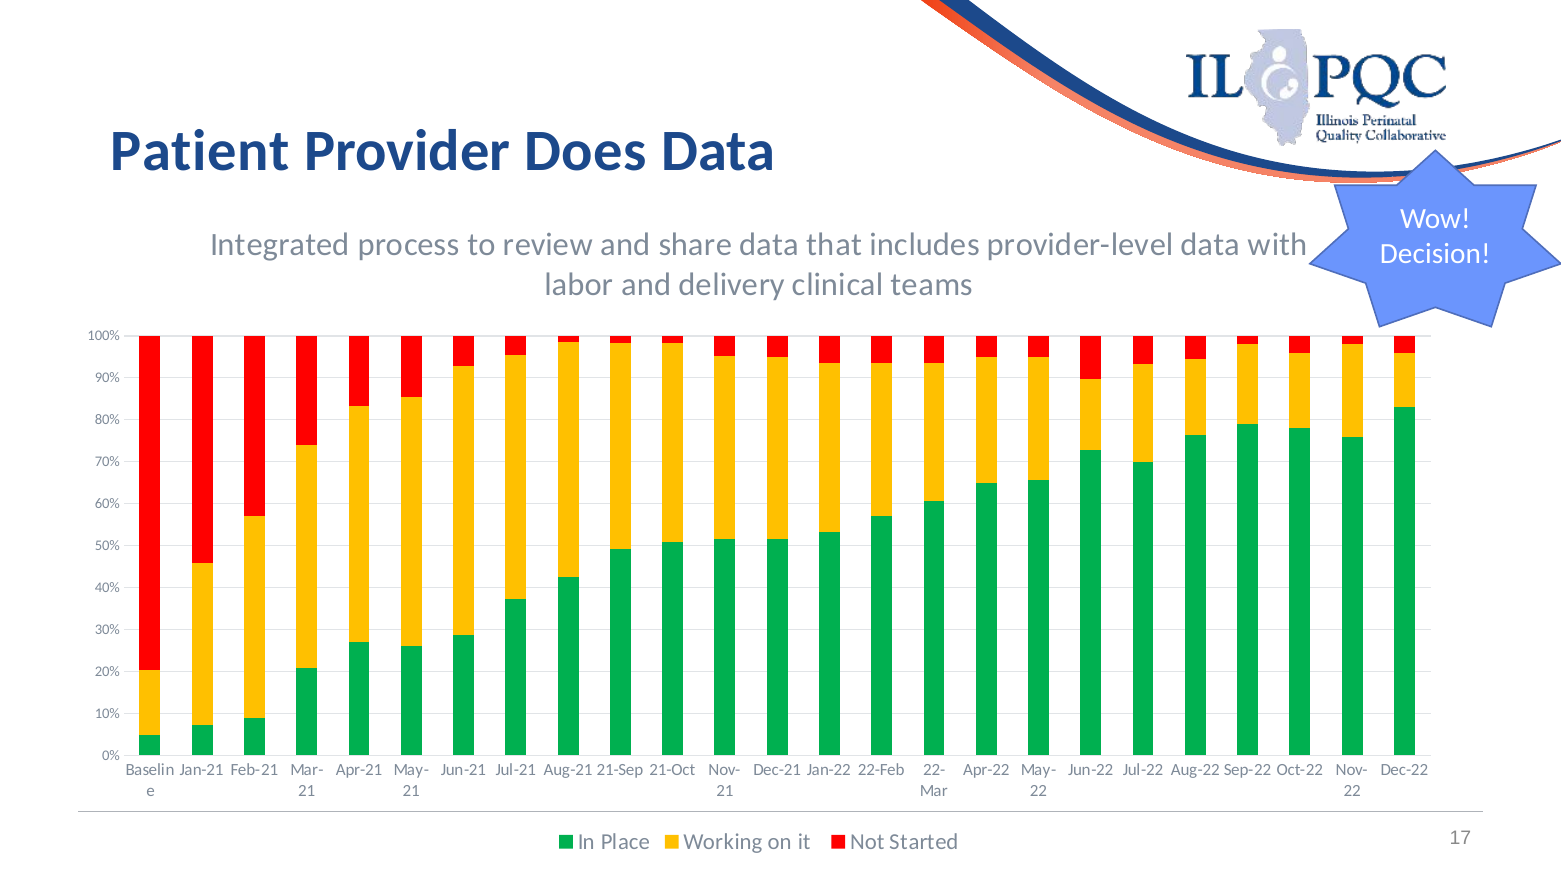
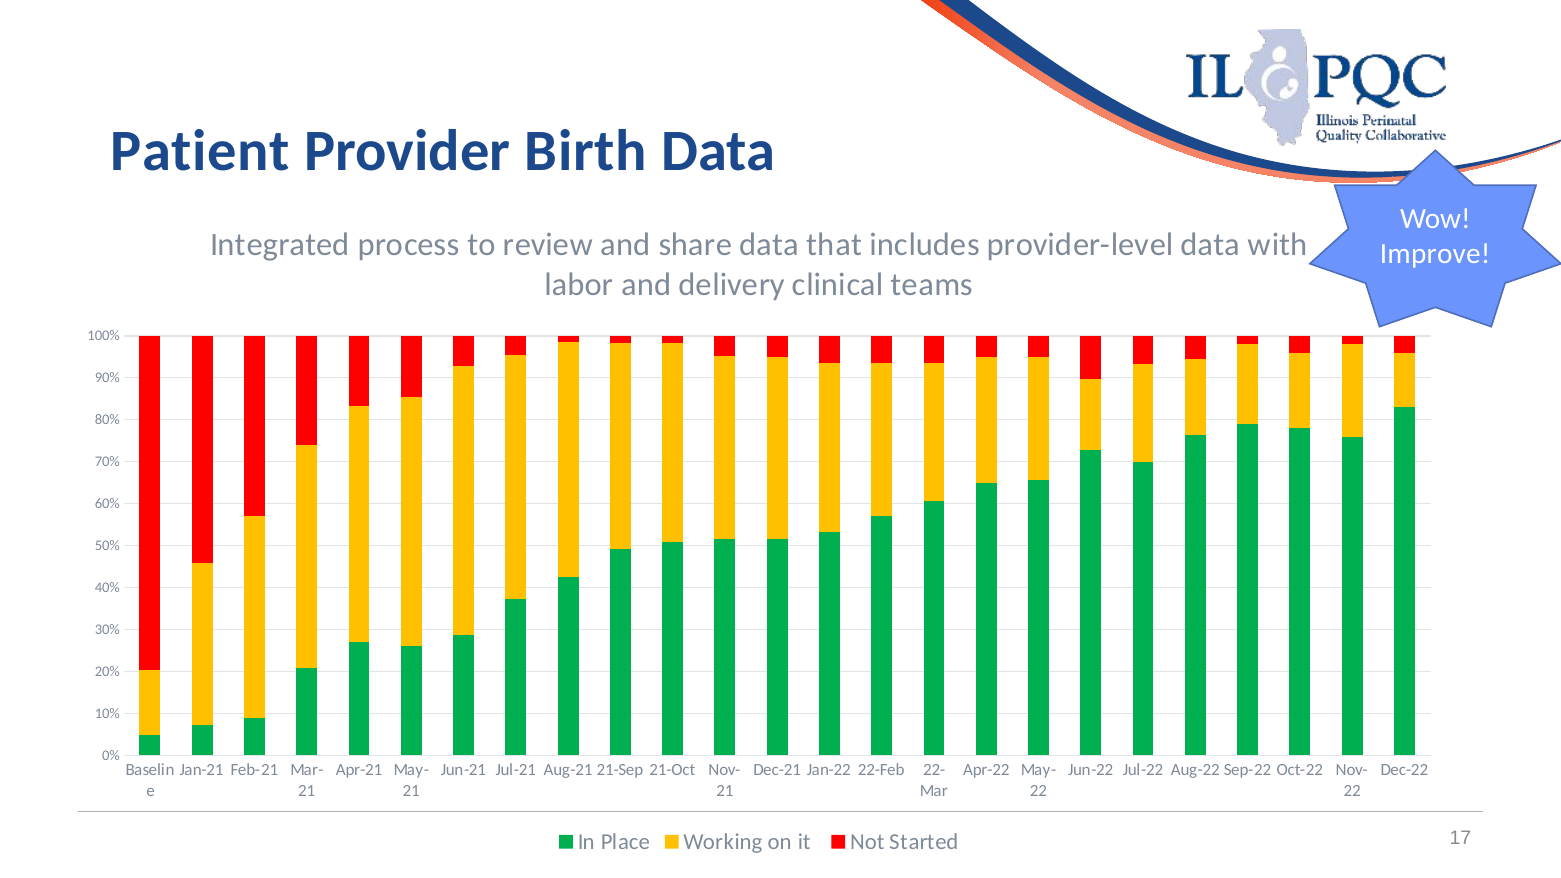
Does: Does -> Birth (586, 151)
Decision: Decision -> Improve (1435, 254)
